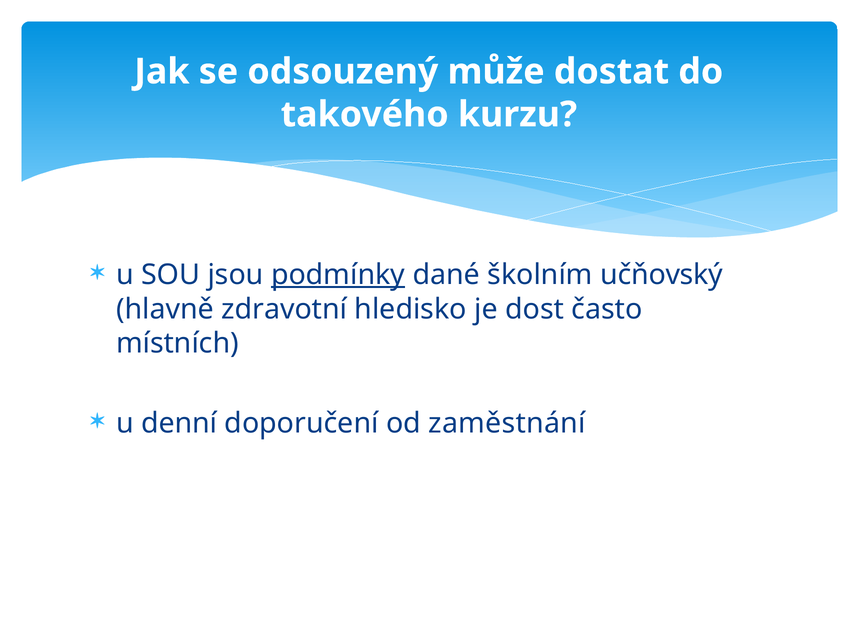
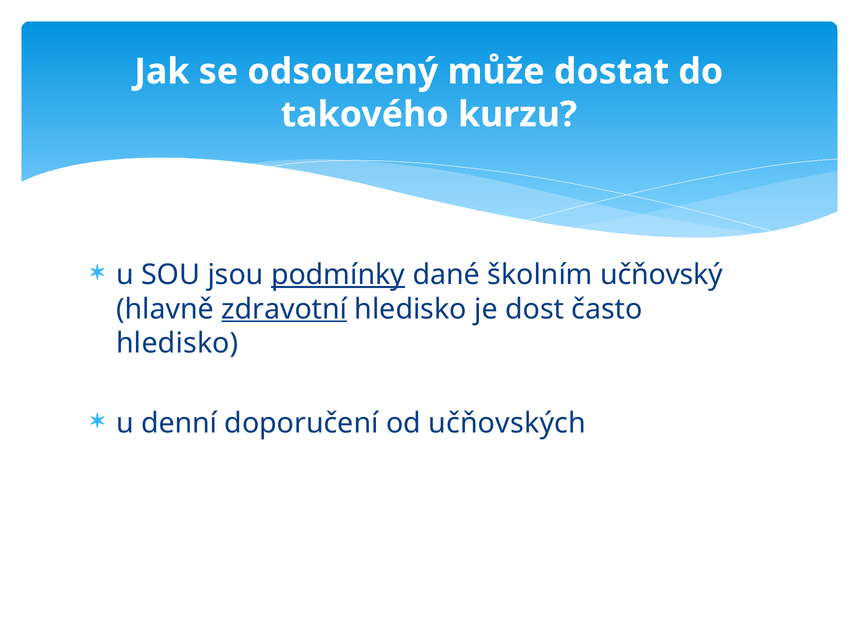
zdravotní underline: none -> present (284, 309)
místních: místních -> hledisko (177, 343)
zaměstnání: zaměstnání -> učňovských (507, 423)
